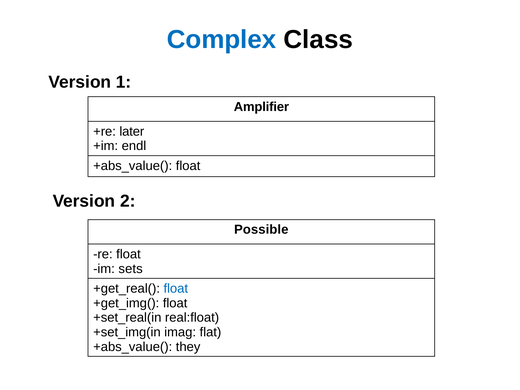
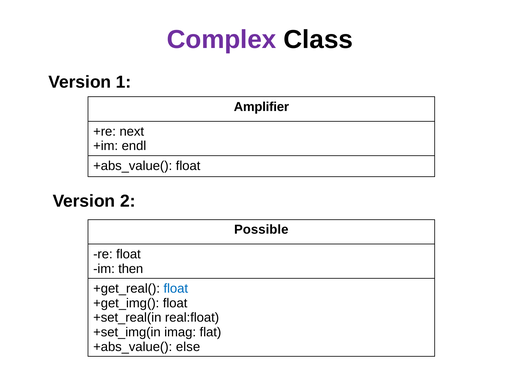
Complex colour: blue -> purple (222, 39)
later: later -> next (132, 131)
sets: sets -> then (131, 269)
they: they -> else (188, 347)
